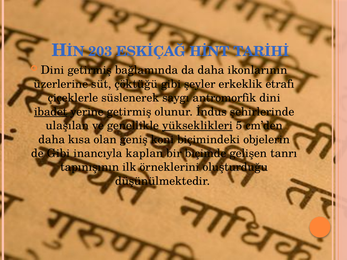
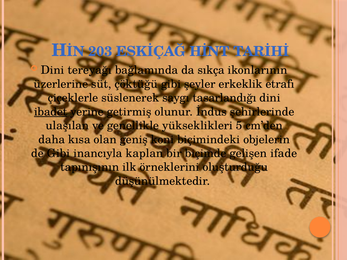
Dini getirmiş: getirmiş -> tereyağı (90, 70)
da daha: daha -> sıkça (211, 70)
antromorfik: antromorfik -> tasarlandığı (225, 98)
yükseklikleri underline: present -> none (197, 126)
tanrı: tanrı -> ifade (284, 153)
